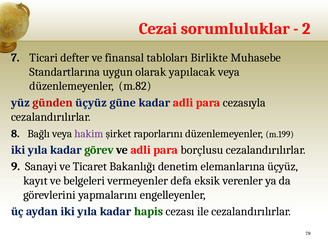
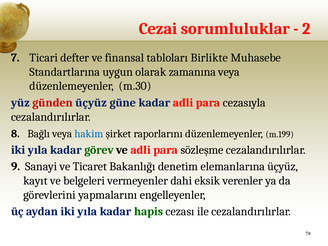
yapılacak: yapılacak -> zamanına (192, 72)
m.82: m.82 -> m.30 (135, 86)
hakim colour: purple -> blue (89, 134)
borçlusu: borçlusu -> sözleşme (202, 150)
defa: defa -> dahi (181, 181)
